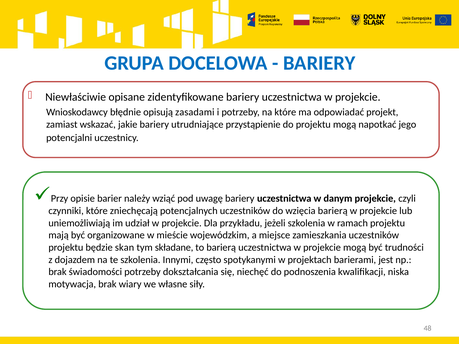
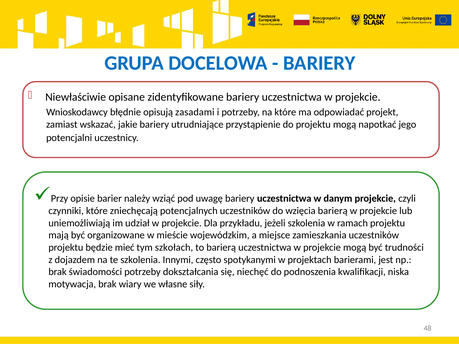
skan: skan -> mieć (125, 248)
składane: składane -> szkołach (174, 248)
